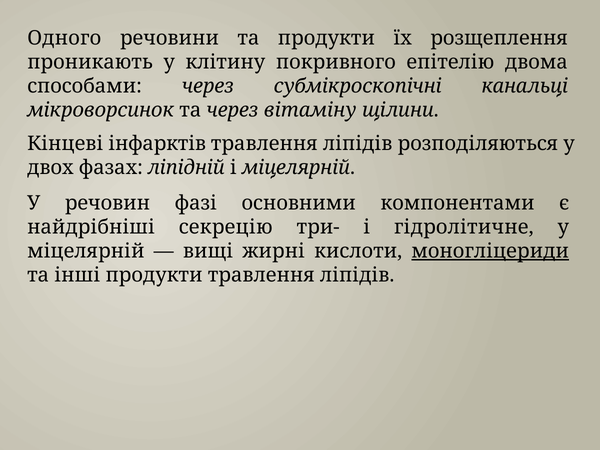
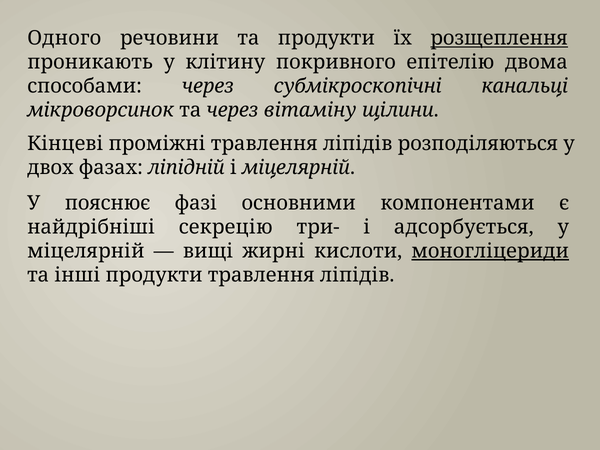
розщеплення underline: none -> present (499, 38)
інфарктів: інфарктів -> проміжні (157, 144)
речовин: речовин -> пояснює (107, 203)
гідролітичне: гідролітичне -> адсорбується (464, 227)
